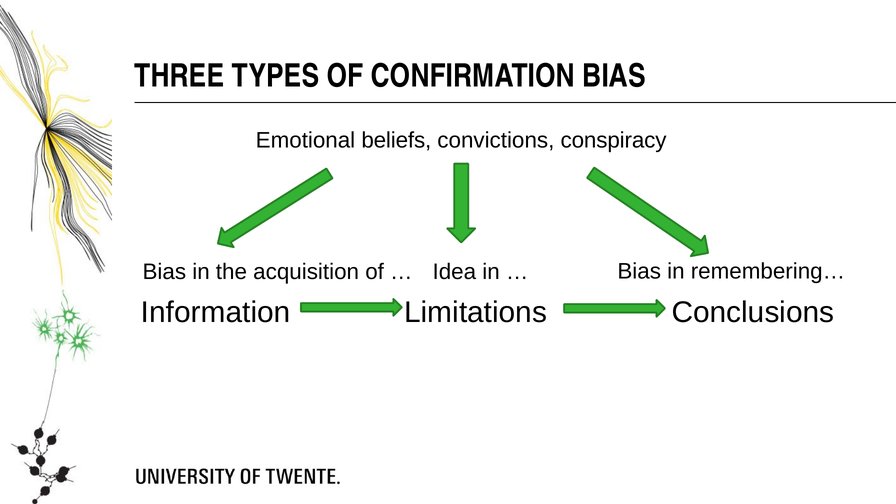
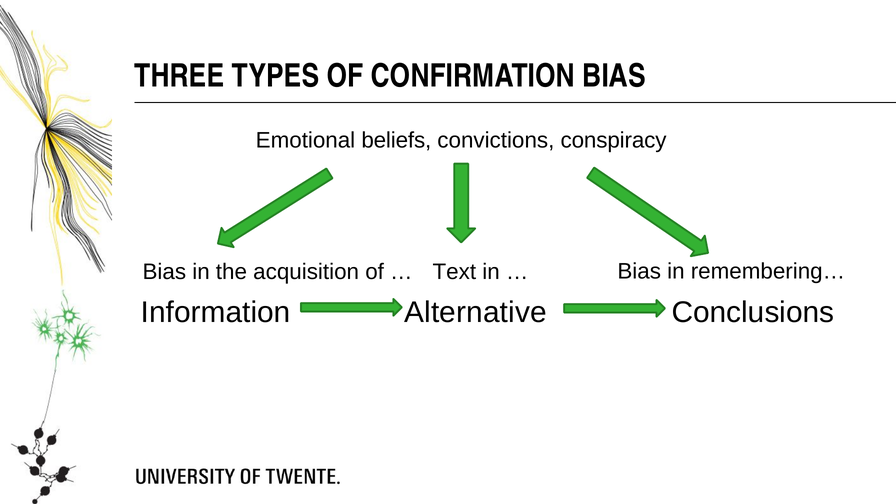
Idea: Idea -> Text (454, 272)
Limitations: Limitations -> Alternative (476, 312)
